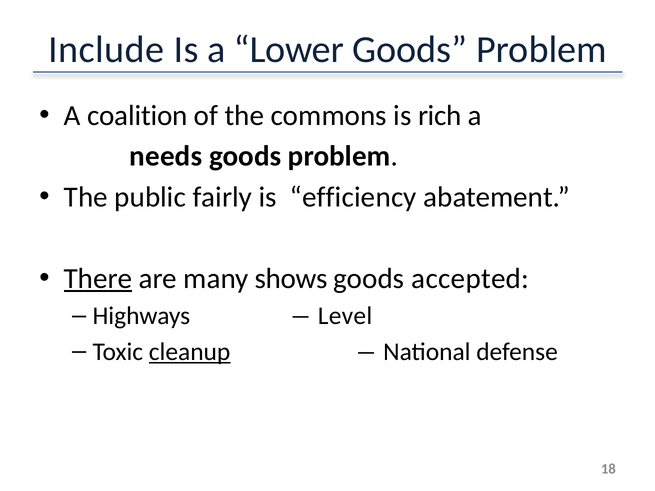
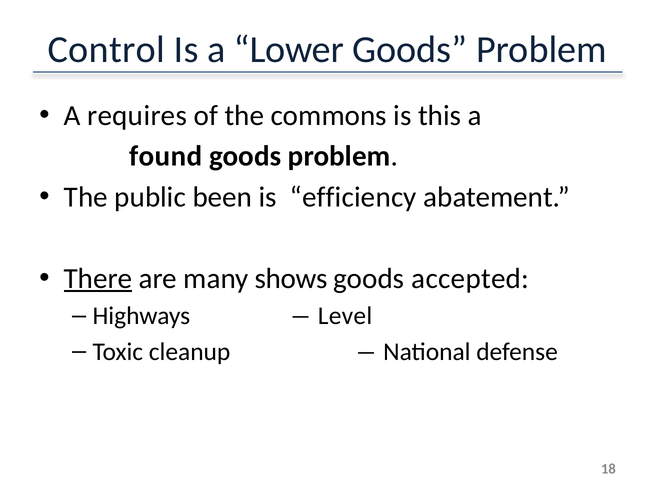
Include: Include -> Control (106, 50)
coalition: coalition -> requires (137, 116)
rich: rich -> this (440, 116)
needs: needs -> found (166, 156)
fairly: fairly -> been (222, 197)
cleanup underline: present -> none (190, 352)
